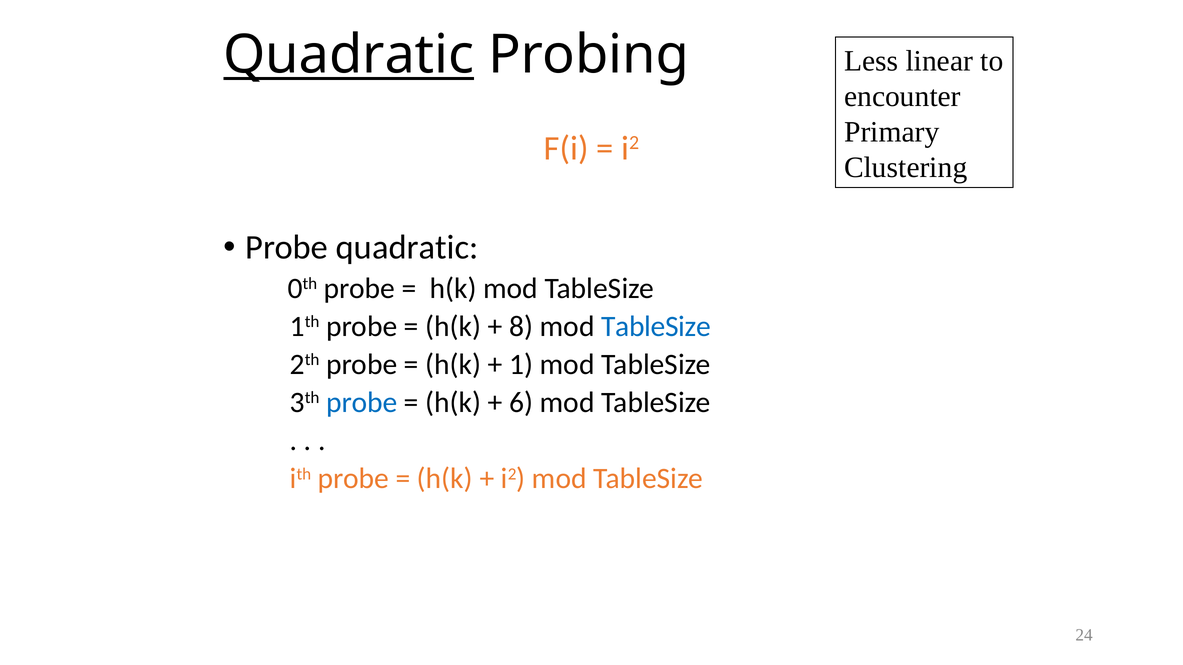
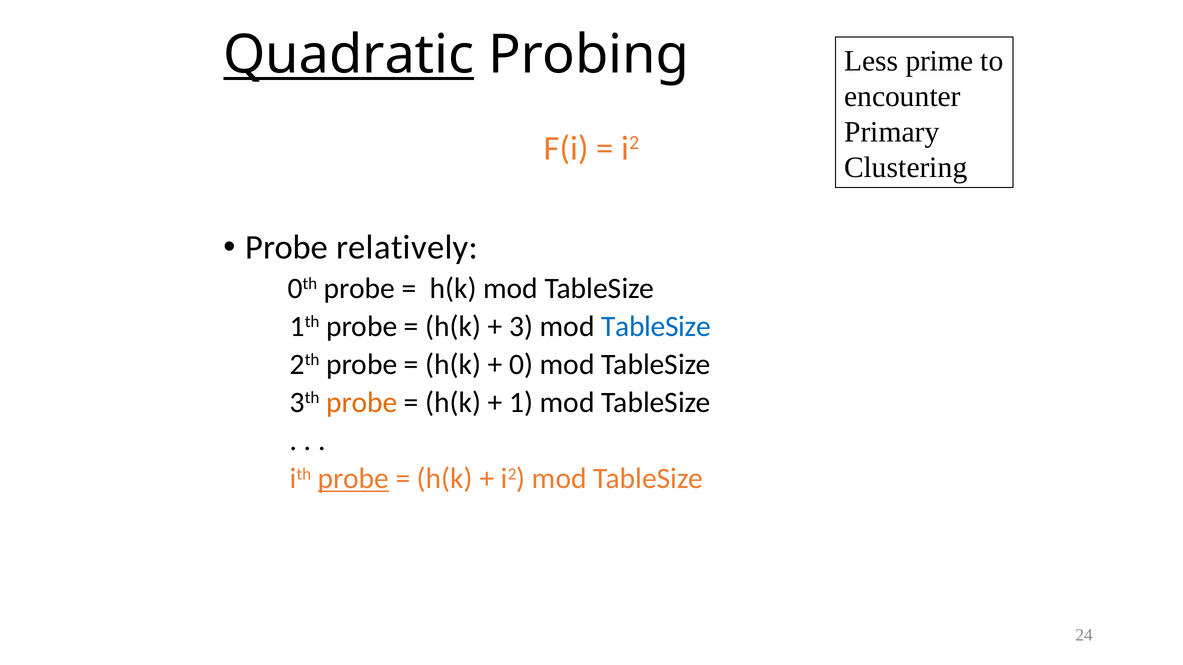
linear: linear -> prime (939, 61)
Probe quadratic: quadratic -> relatively (407, 248)
8: 8 -> 3 (521, 327)
1: 1 -> 0 (521, 365)
probe colour: blue -> orange (362, 403)
6: 6 -> 1 (521, 403)
probe underline: none -> present (353, 479)
